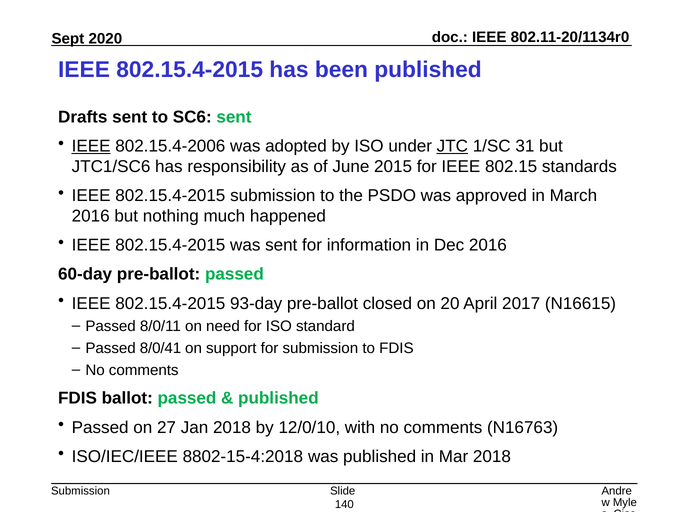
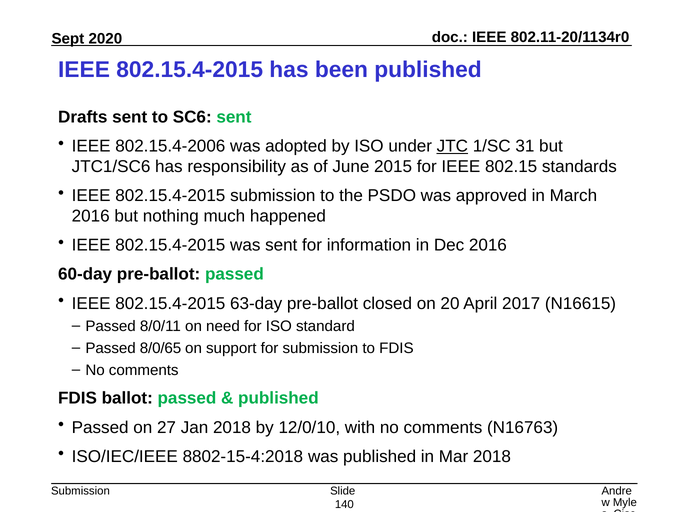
IEEE underline: present -> none (91, 146)
93-day: 93-day -> 63-day (256, 304)
8/0/41: 8/0/41 -> 8/0/65 (161, 349)
